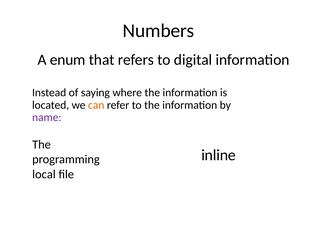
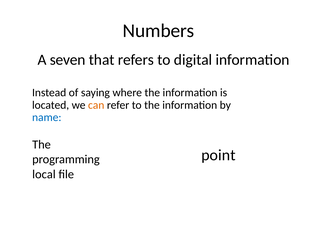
enum: enum -> seven (68, 60)
name colour: purple -> blue (47, 117)
inline: inline -> point (218, 155)
